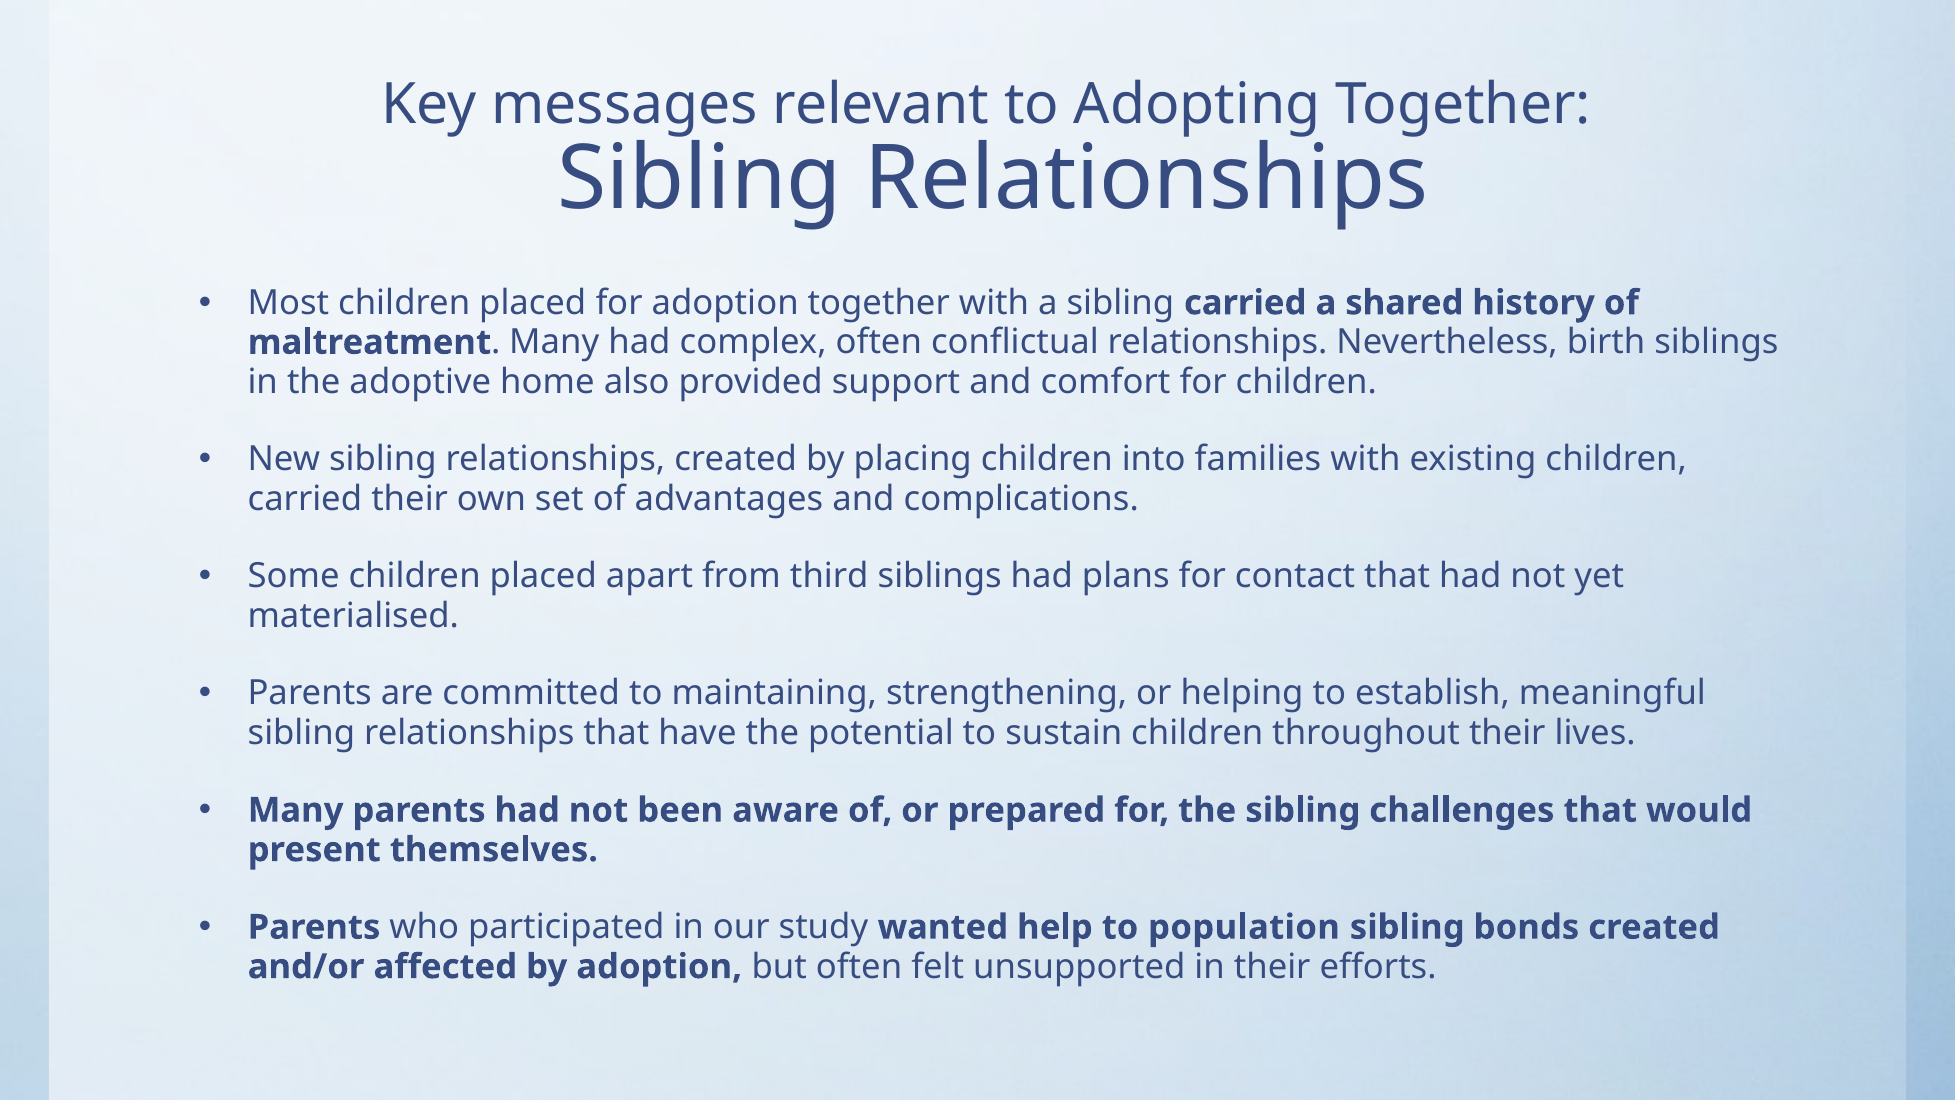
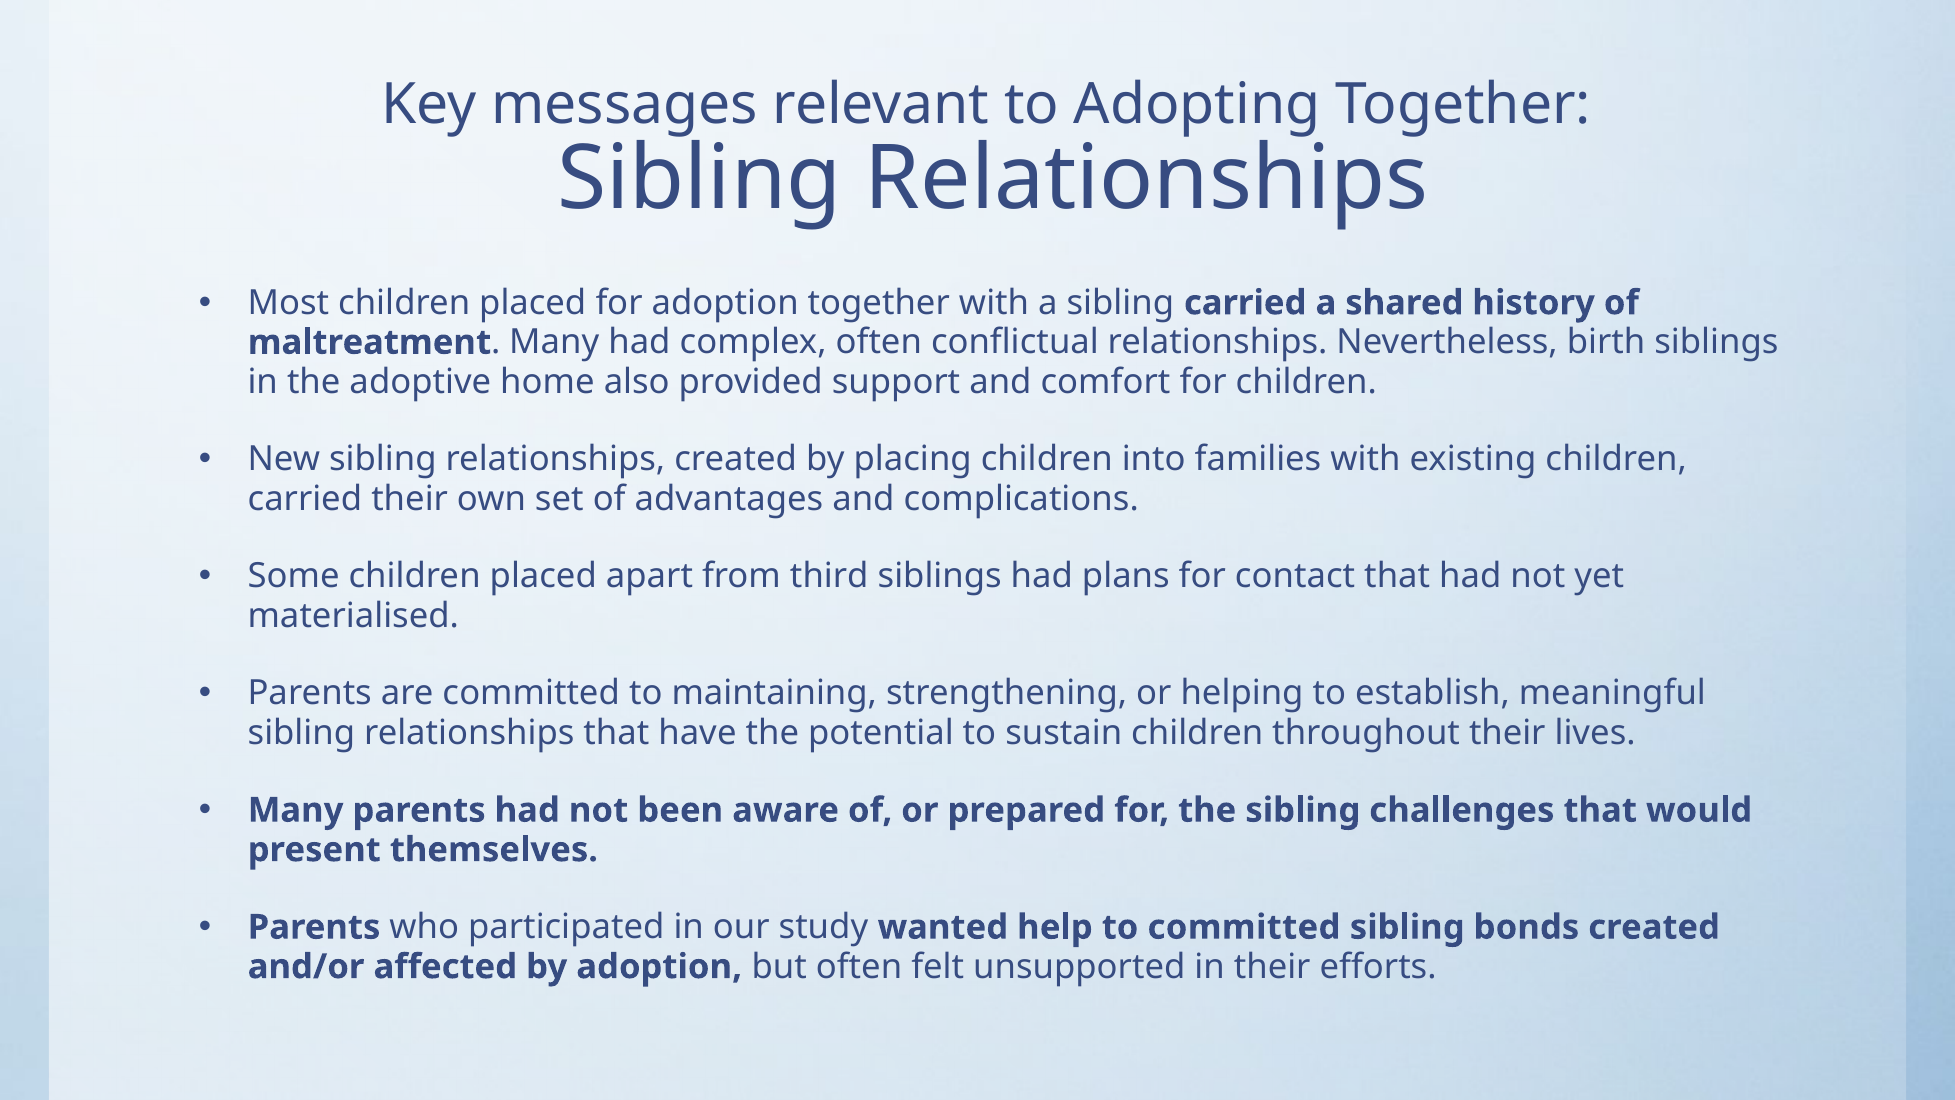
to population: population -> committed (1244, 927)
